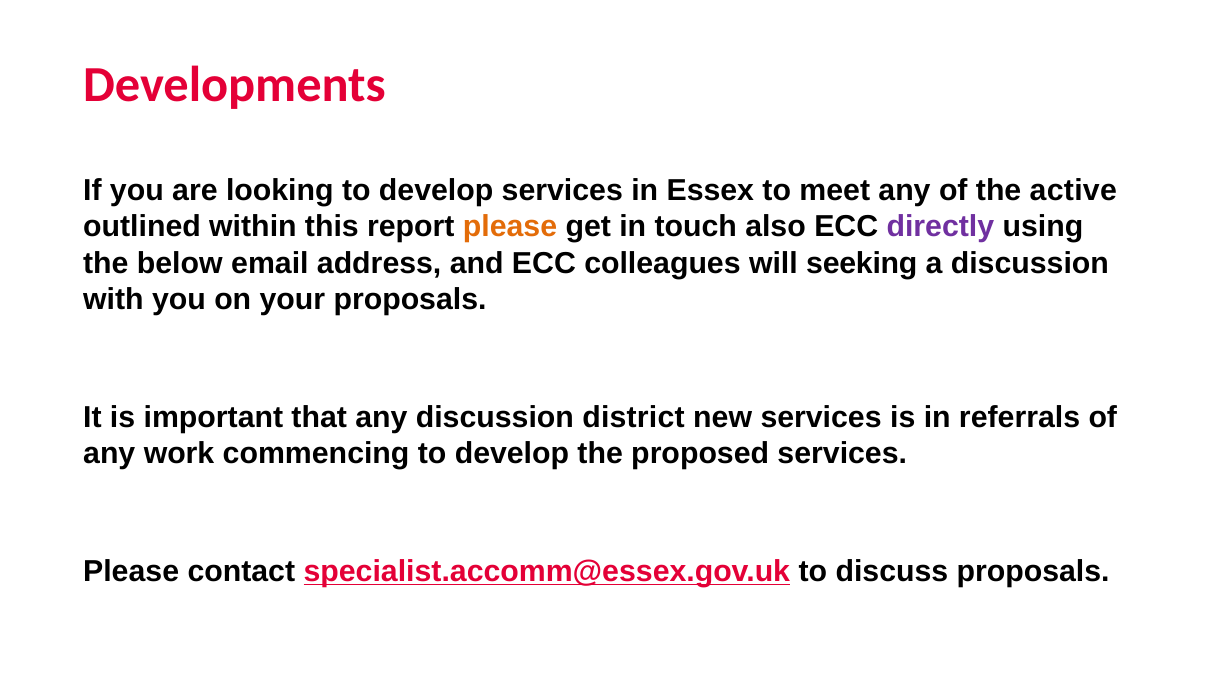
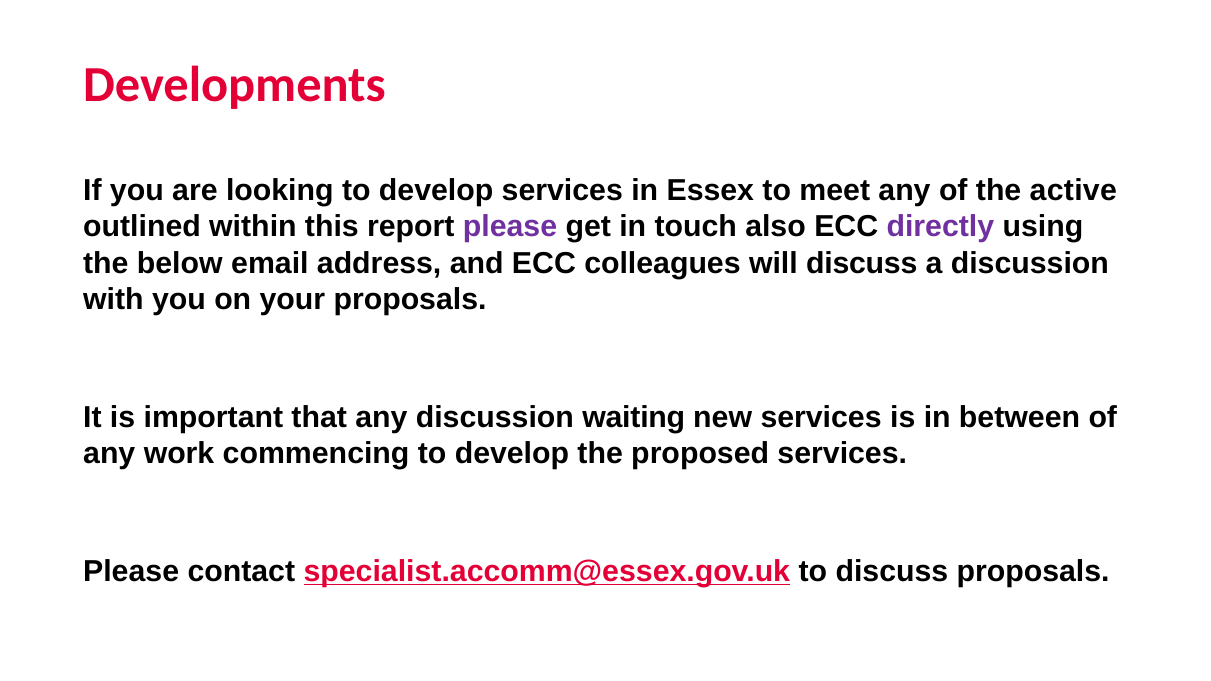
please colour: orange -> purple (510, 227)
will seeking: seeking -> discuss (862, 263)
district: district -> waiting (634, 417)
referrals: referrals -> between (1020, 417)
